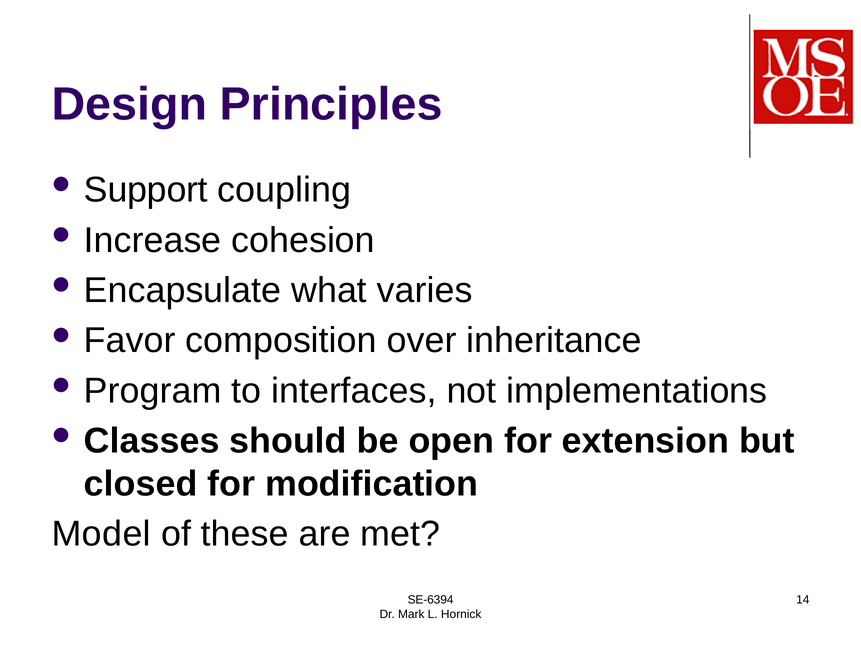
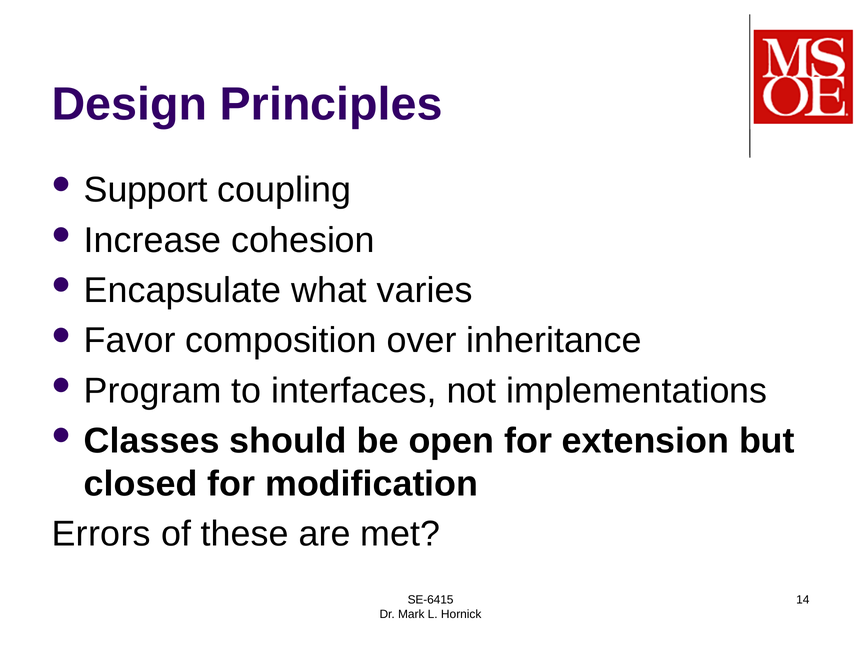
Model: Model -> Errors (101, 535)
SE-6394: SE-6394 -> SE-6415 (431, 601)
